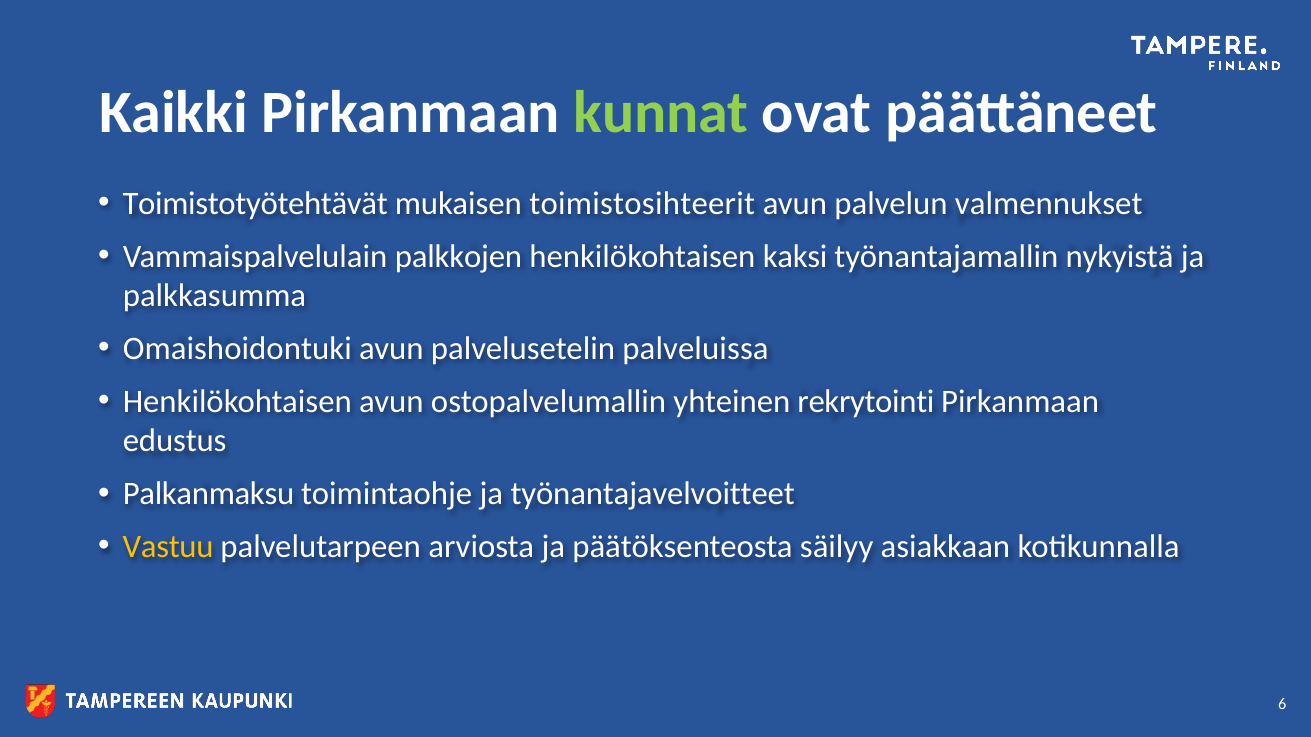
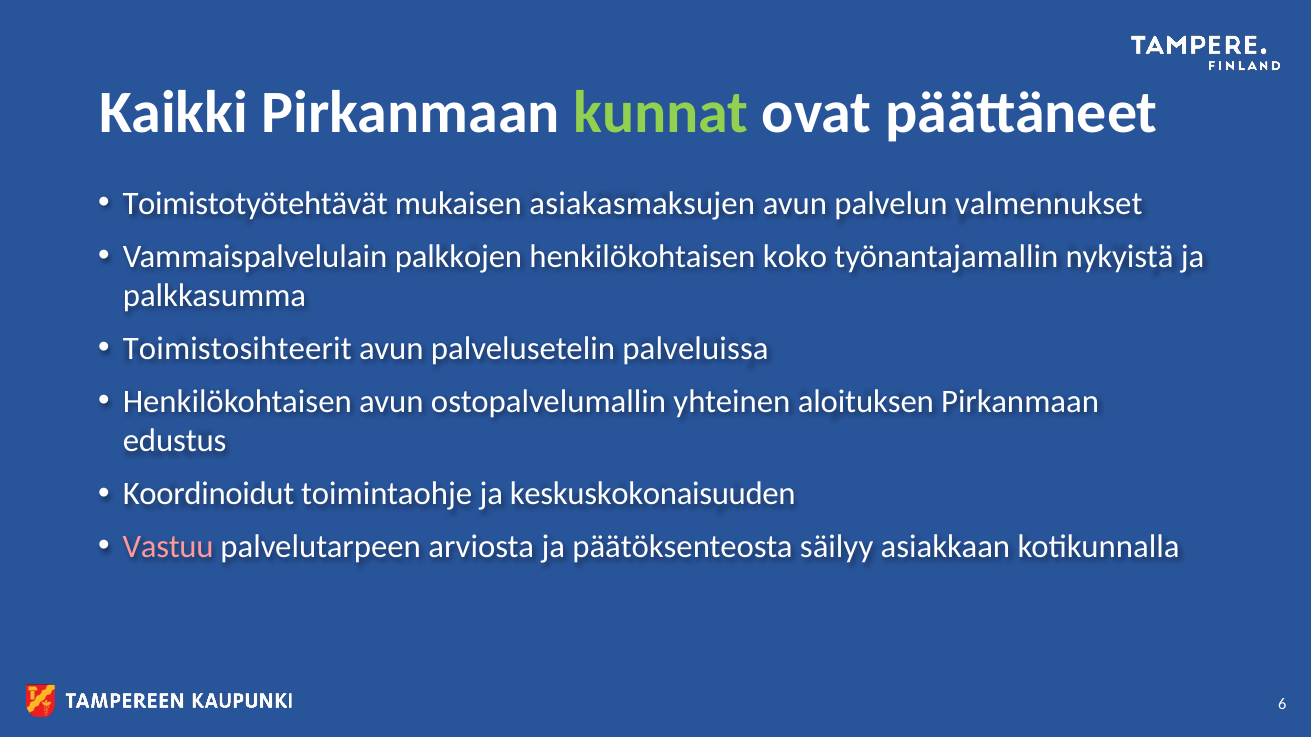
toimistosihteerit: toimistosihteerit -> asiakasmaksujen (642, 204)
kaksi: kaksi -> koko (795, 257)
Omaishoidontuki: Omaishoidontuki -> Toimistosihteerit (237, 349)
rekrytointi: rekrytointi -> aloituksen (866, 402)
Palkanmaksu: Palkanmaksu -> Koordinoidut (209, 494)
työnantajavelvoitteet: työnantajavelvoitteet -> keskuskokonaisuuden (653, 494)
Vastuu colour: yellow -> pink (168, 547)
